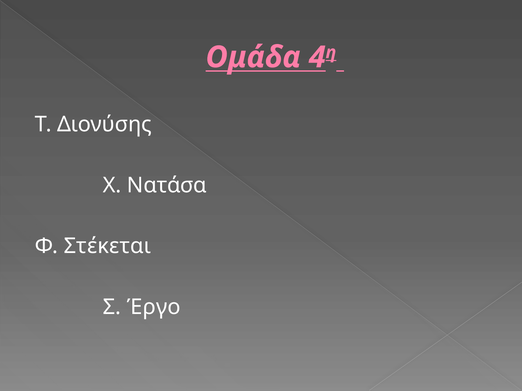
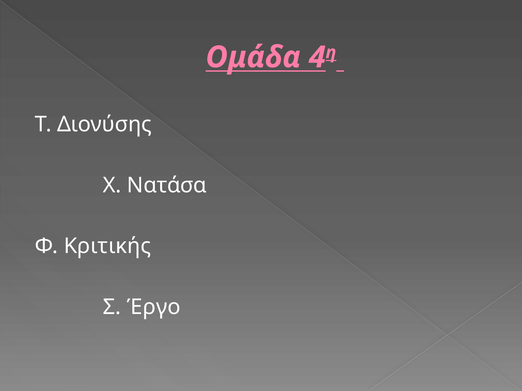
Στέκεται: Στέκεται -> Κριτικής (107, 246)
